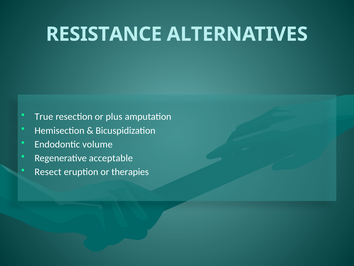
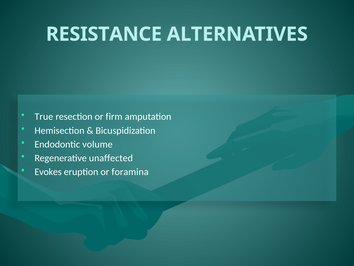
plus: plus -> firm (114, 117)
acceptable: acceptable -> unaffected (111, 158)
Resect: Resect -> Evokes (48, 172)
therapies: therapies -> foramina (130, 172)
